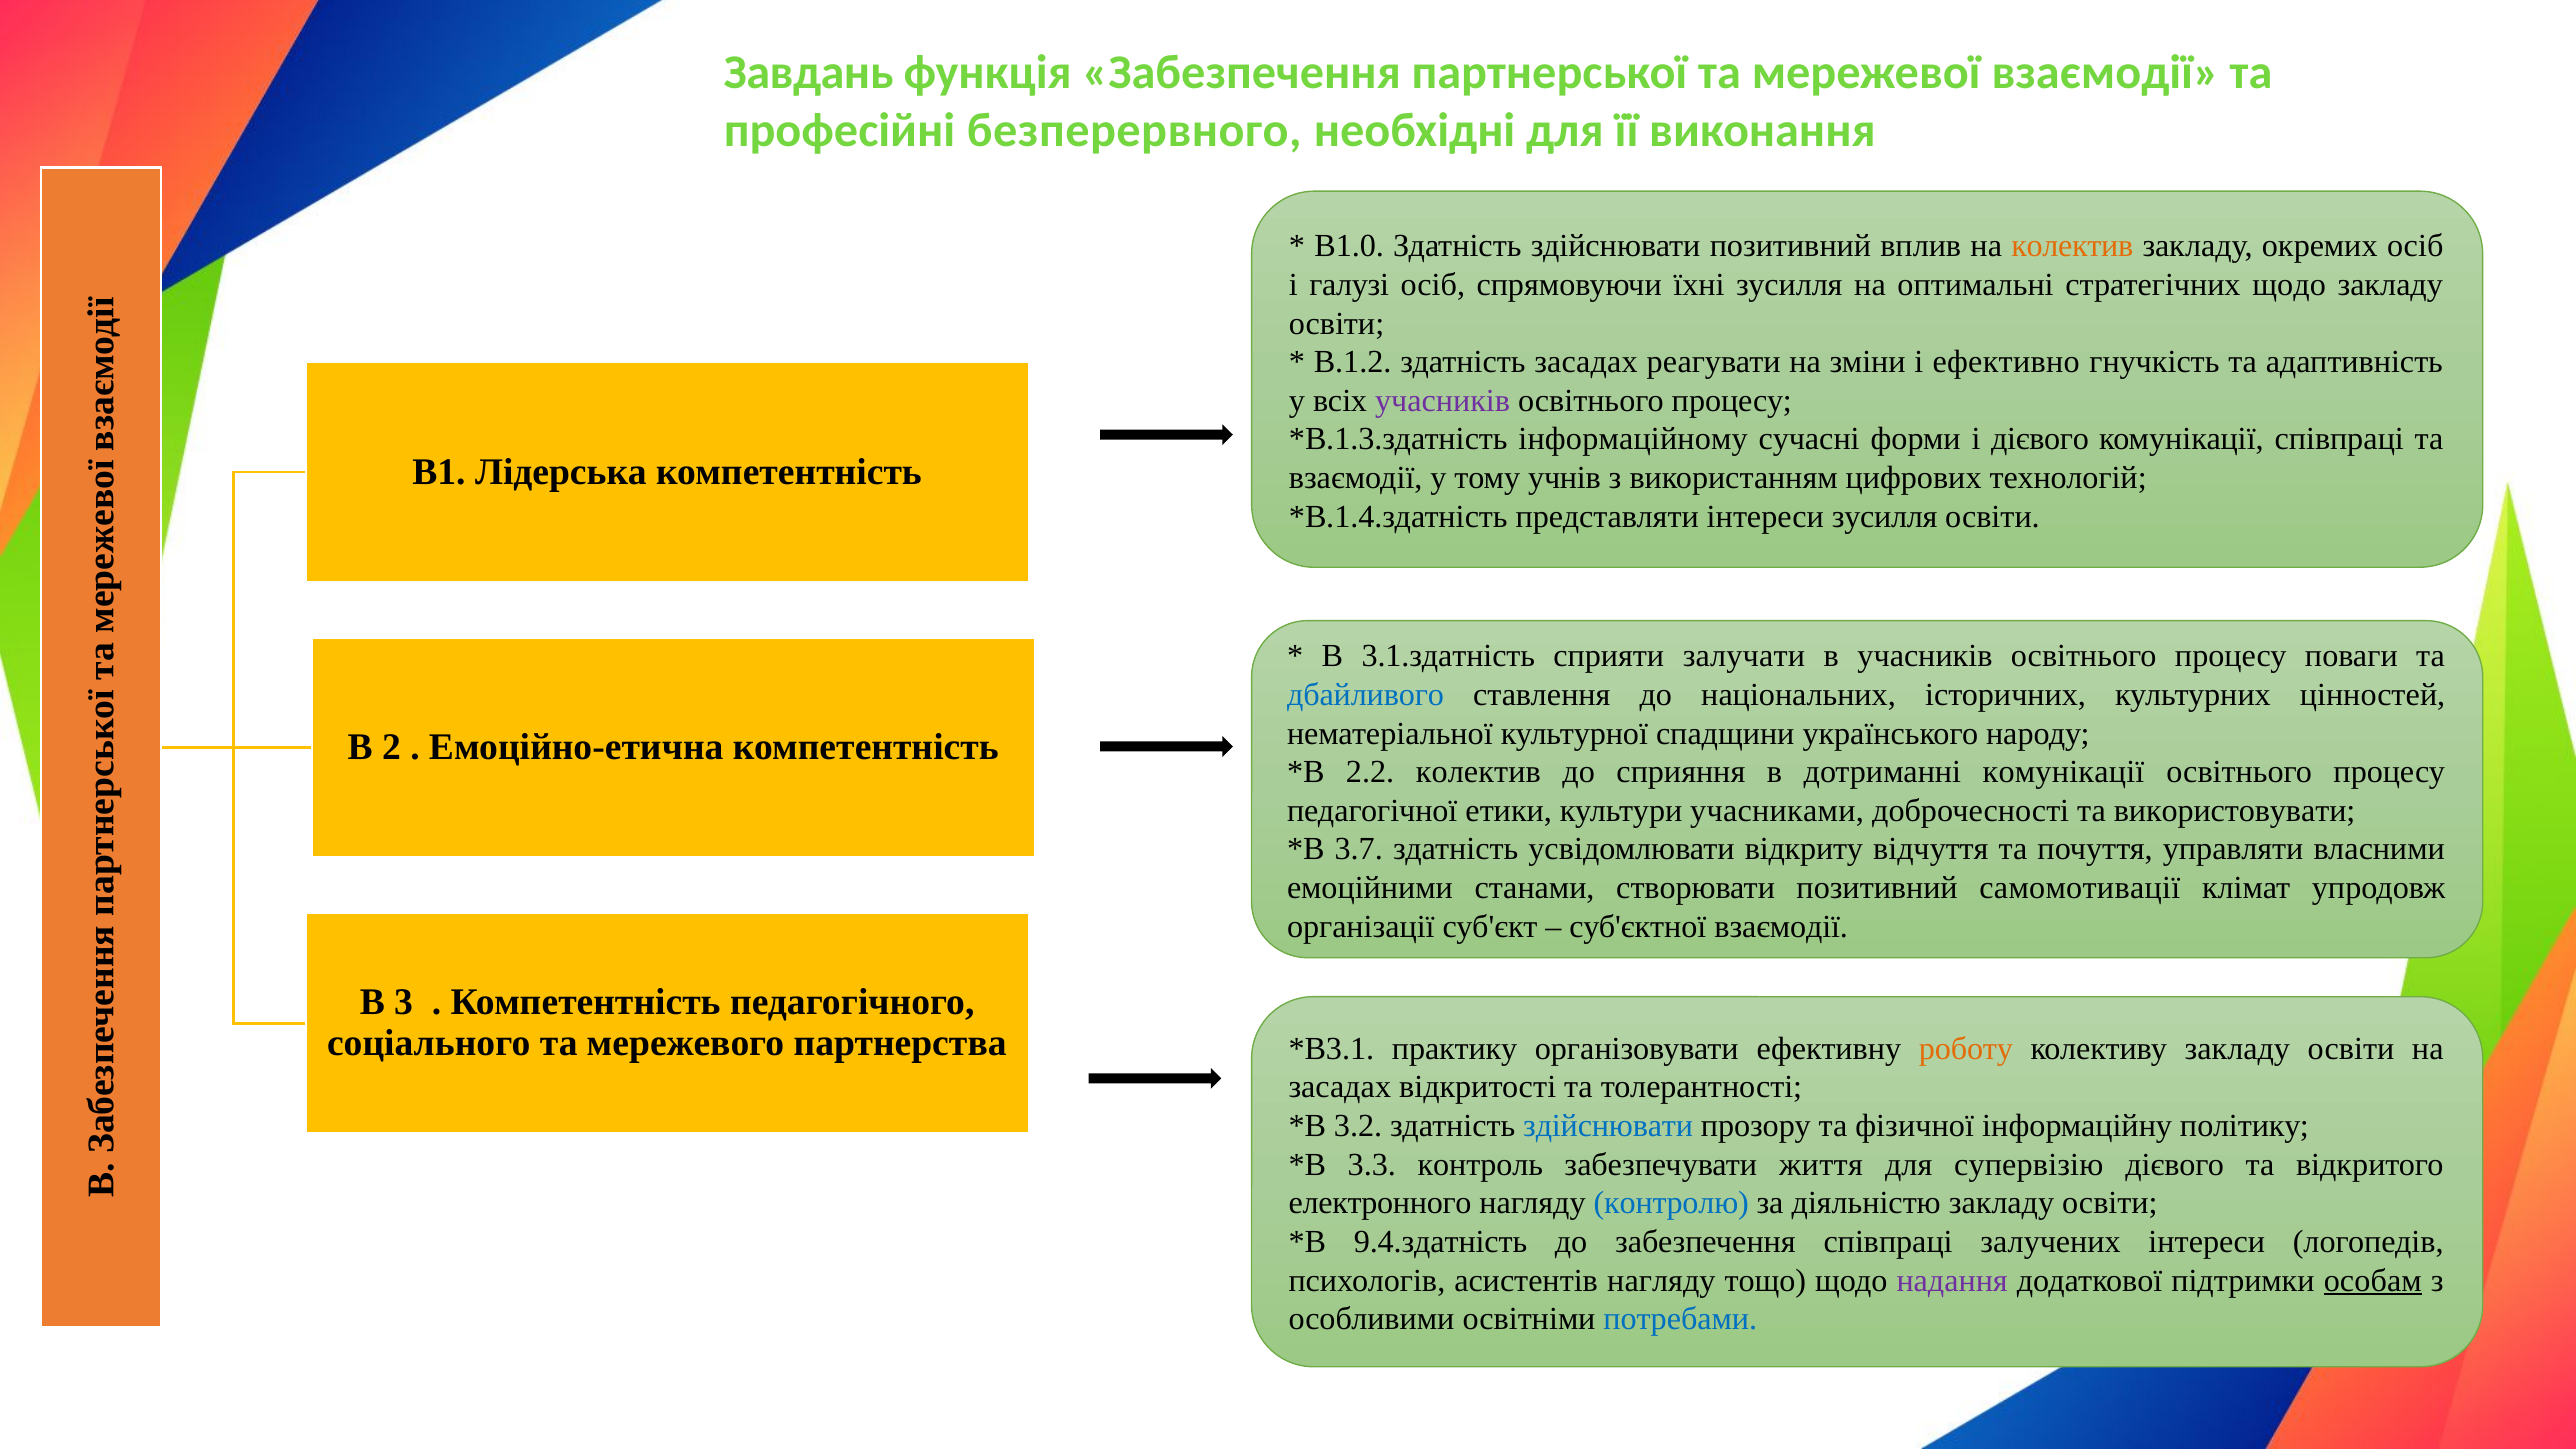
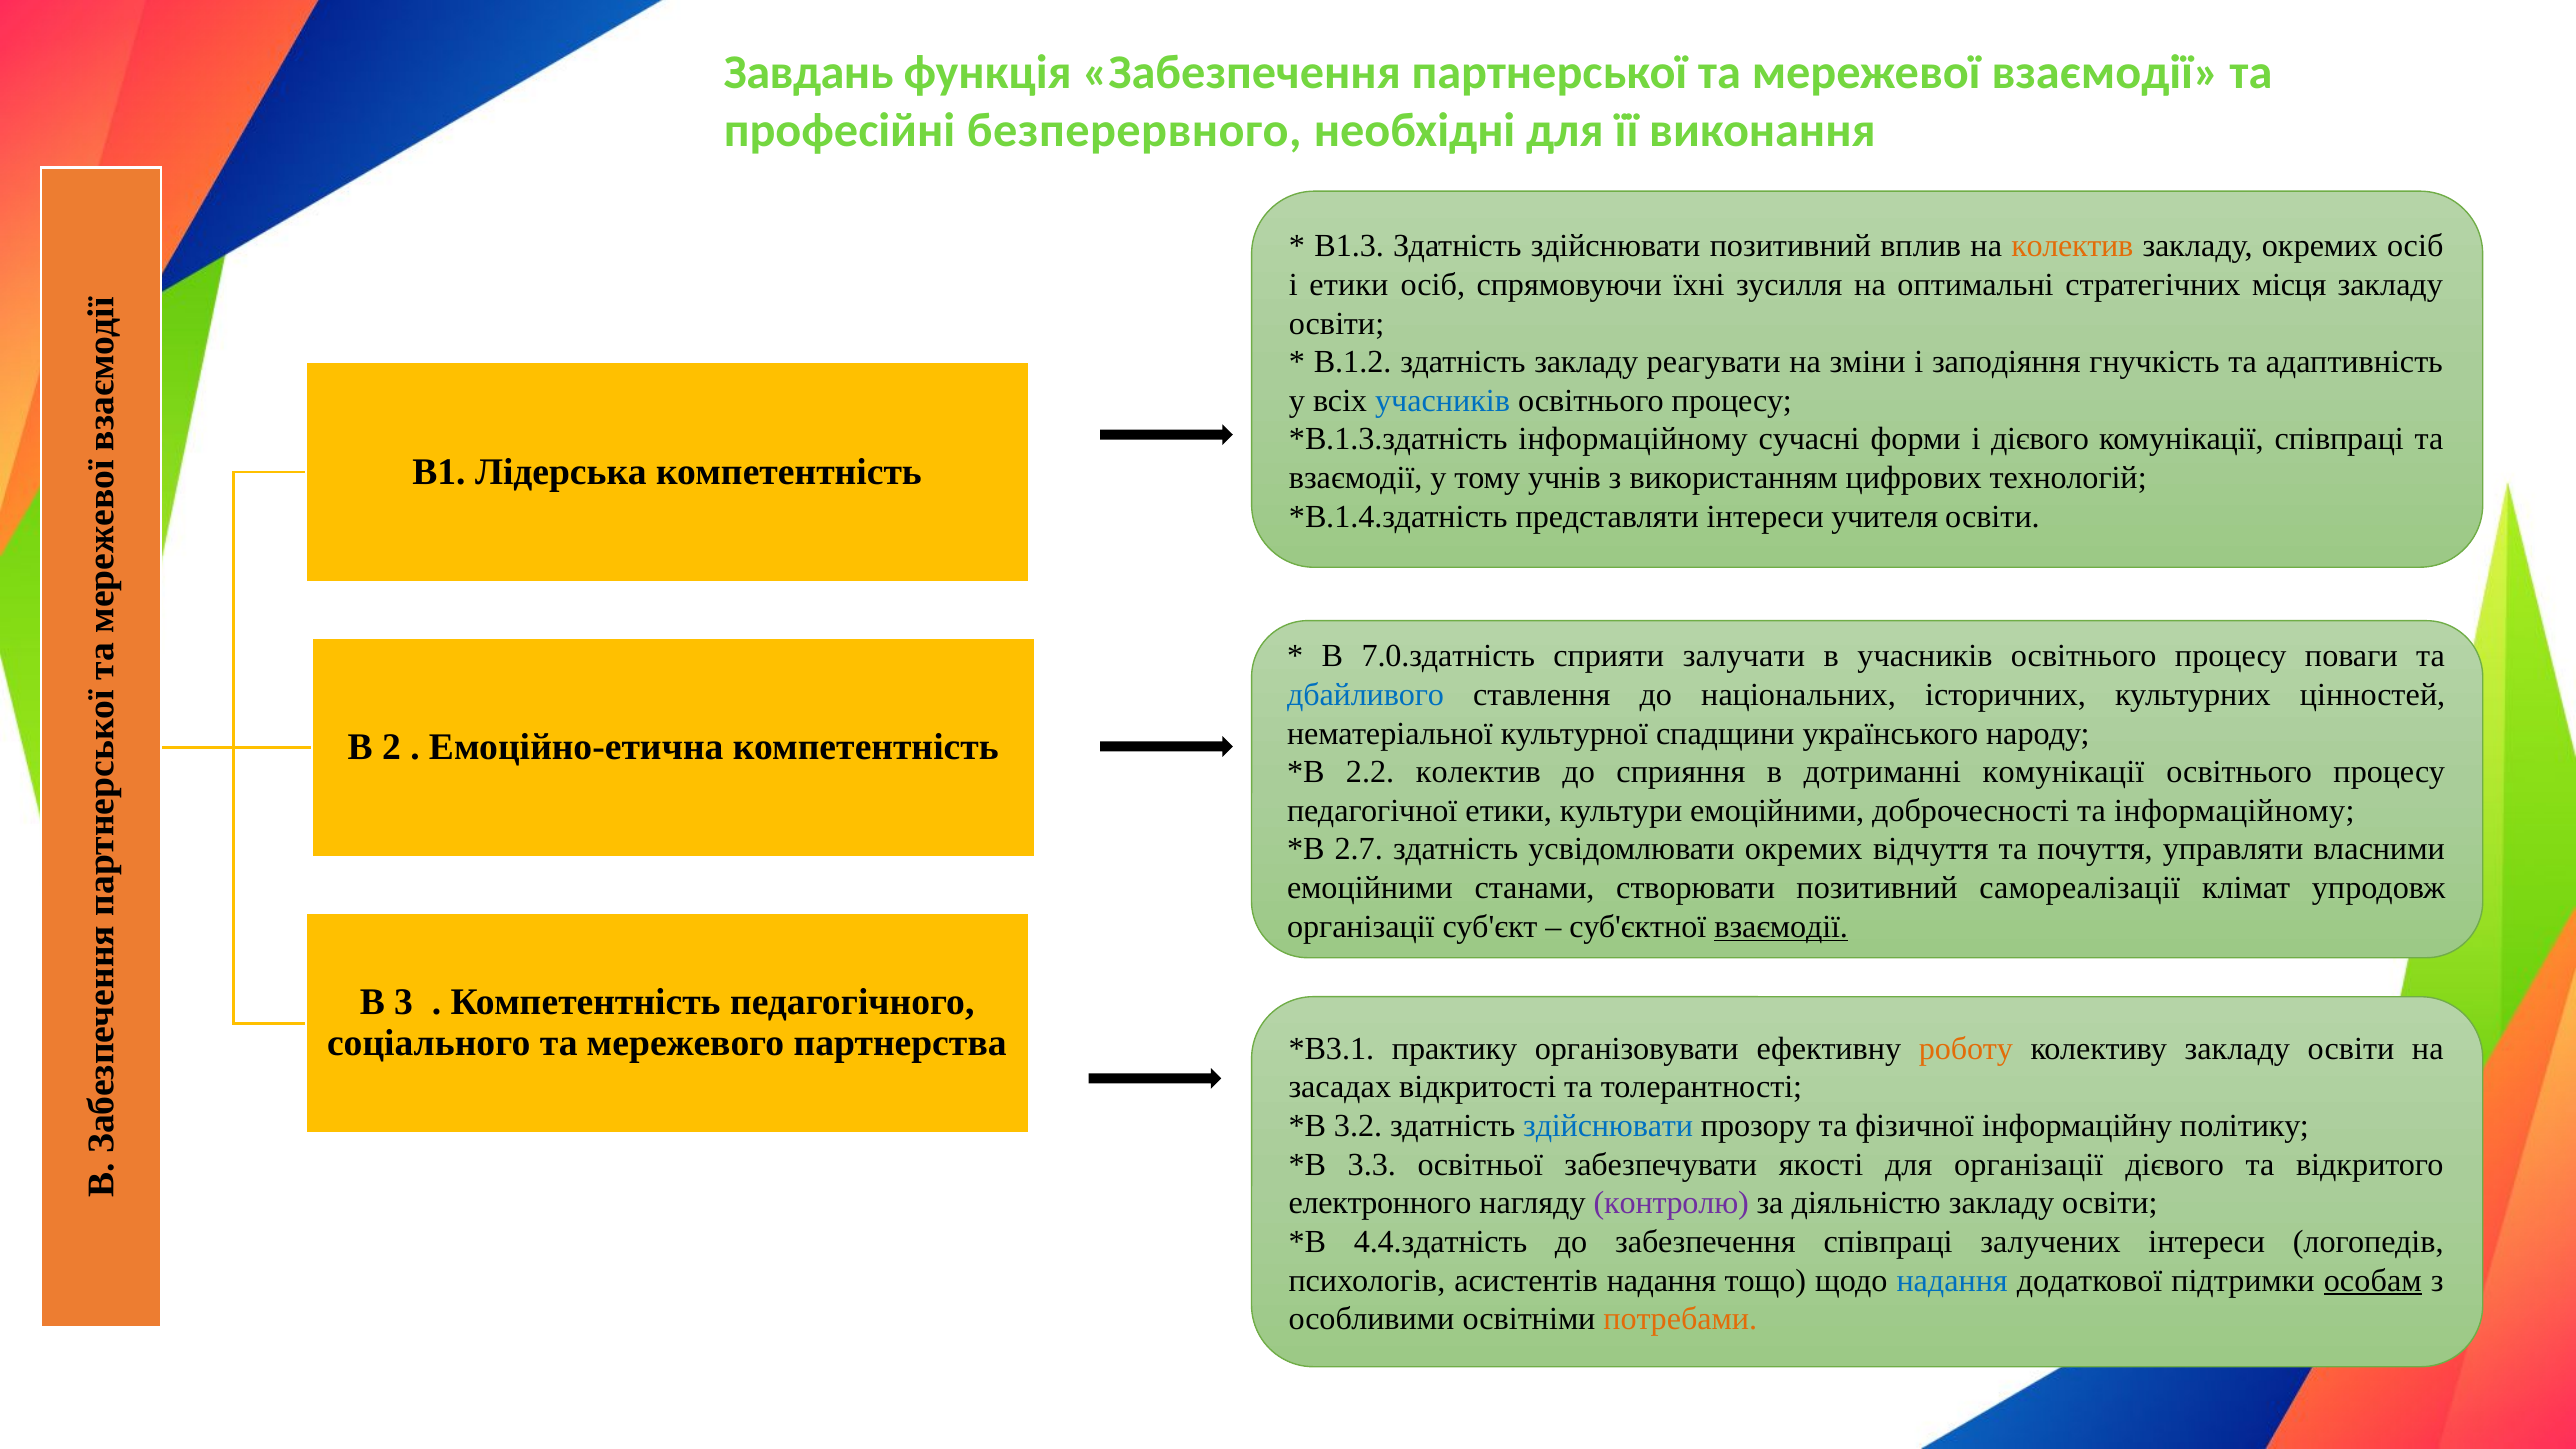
В1.0: В1.0 -> В1.3 (1349, 246)
і галузі: галузі -> етики (1349, 285)
стратегічних щодо: щодо -> місця (2289, 285)
здатність засадах: засадах -> закладу (1586, 362)
ефективно: ефективно -> заподіяння (2006, 362)
учасників colour: purple -> blue (1443, 401)
інтереси зусилля: зусилля -> учителя (1885, 517)
3.1.здатність: 3.1.здатність -> 7.0.здатність (1448, 656)
культури учасниками: учасниками -> емоційними (1777, 811)
та використовувати: використовувати -> інформаційному (2234, 811)
3.7: 3.7 -> 2.7 (1359, 849)
усвідомлювати відкриту: відкриту -> окремих (1804, 849)
самомотивації: самомотивації -> самореалізації (2080, 888)
взаємодії underline: none -> present (1781, 927)
контроль: контроль -> освітньої (1480, 1165)
життя: життя -> якості (1821, 1165)
для супервізію: супервізію -> організації (2029, 1165)
контролю colour: blue -> purple (1671, 1203)
9.4.здатність: 9.4.здатність -> 4.4.здатність (1441, 1242)
асистентів нагляду: нагляду -> надання (1662, 1280)
надання colour: purple -> blue (1952, 1280)
потребами colour: blue -> orange (1680, 1319)
